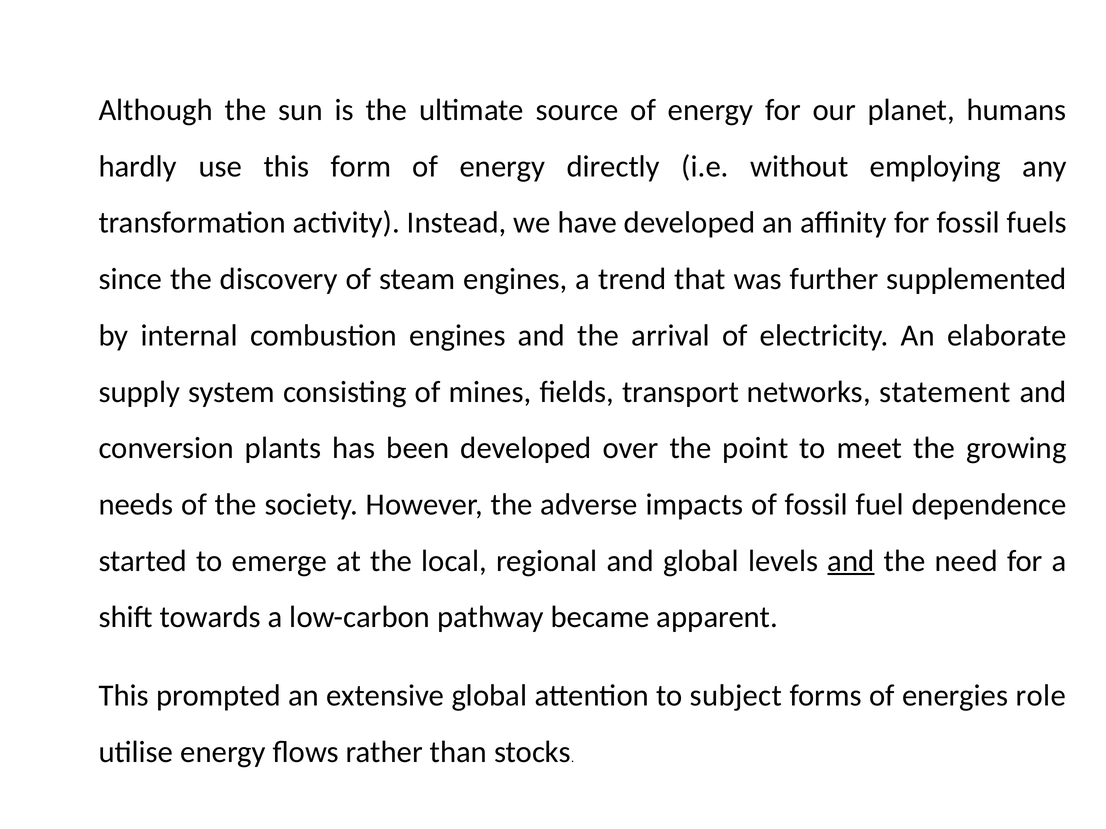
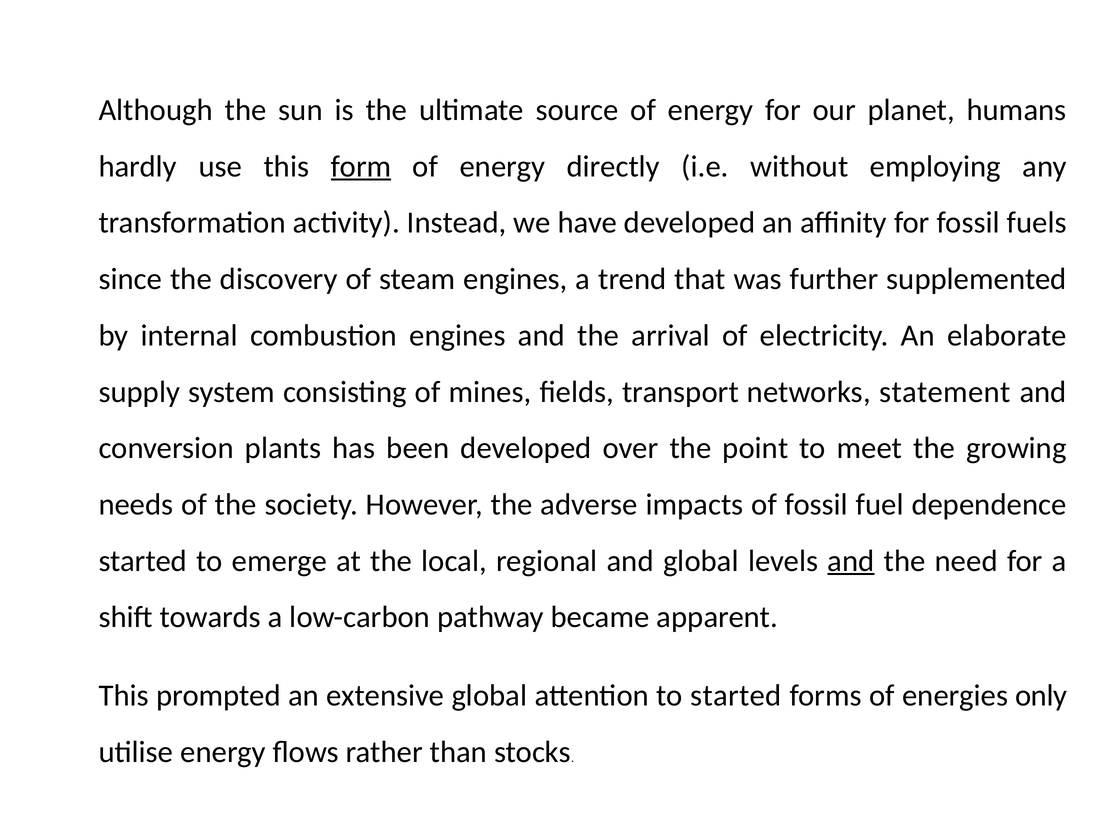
form underline: none -> present (361, 167)
to subject: subject -> started (736, 696)
role: role -> only (1041, 696)
